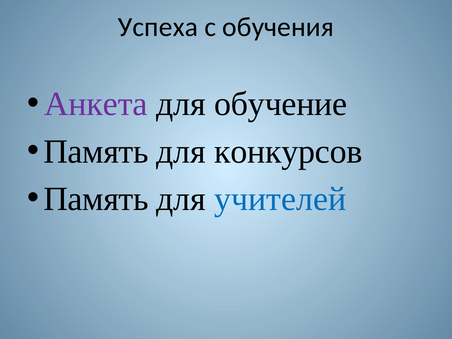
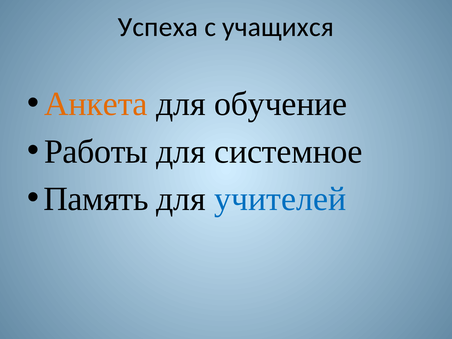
обучения: обучения -> учащихся (278, 27)
Анкета colour: purple -> orange (96, 104)
Память: Память -> Работы (96, 152)
конкурсов: конкурсов -> системное (288, 152)
